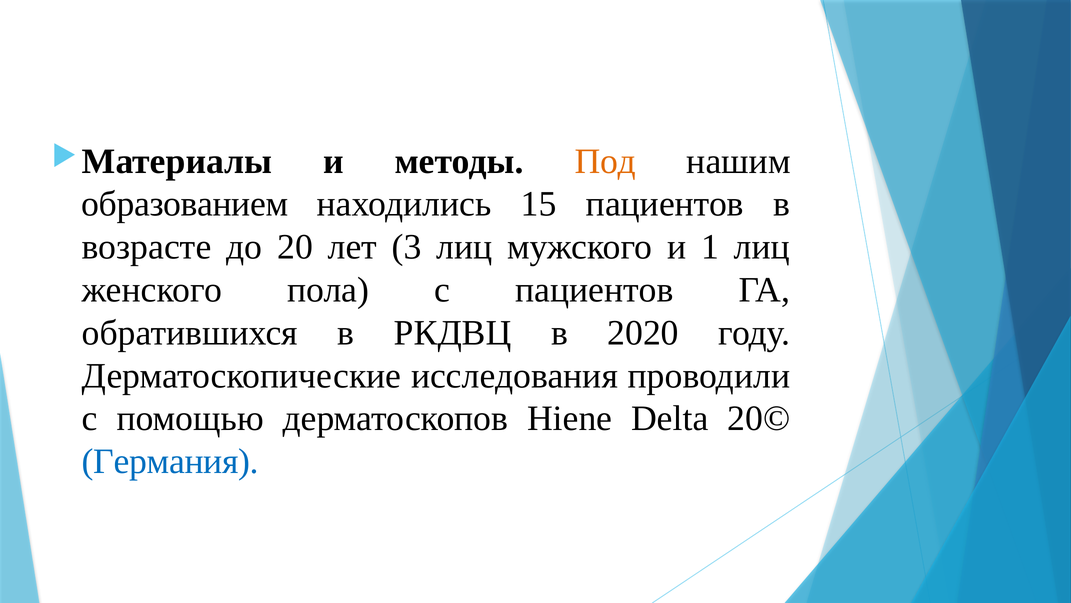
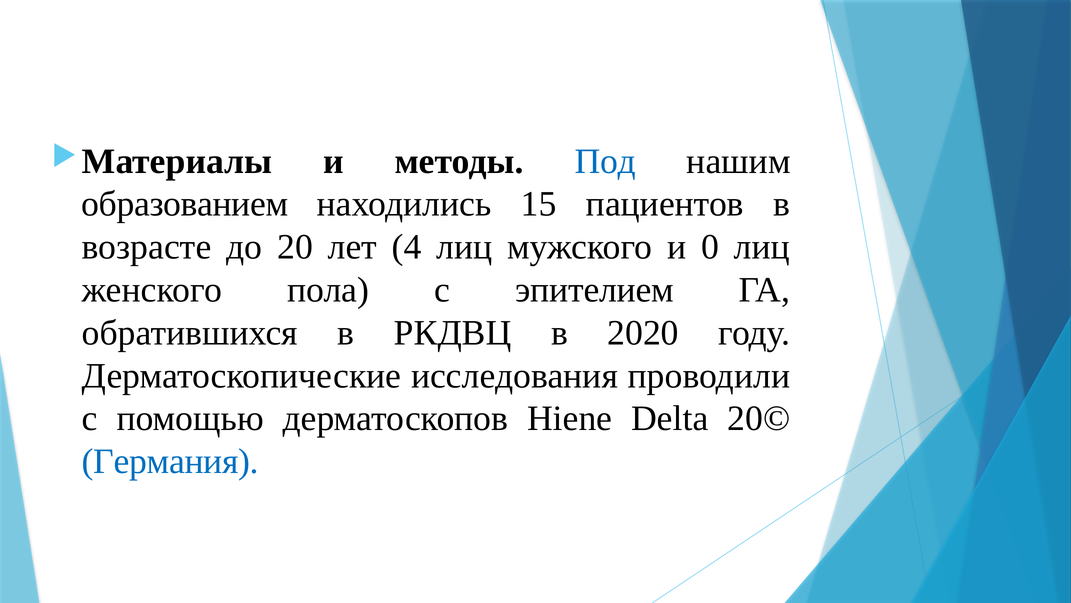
Под colour: orange -> blue (605, 161)
3: 3 -> 4 (407, 247)
1: 1 -> 0 (710, 247)
с пациентов: пациентов -> эпителием (594, 290)
